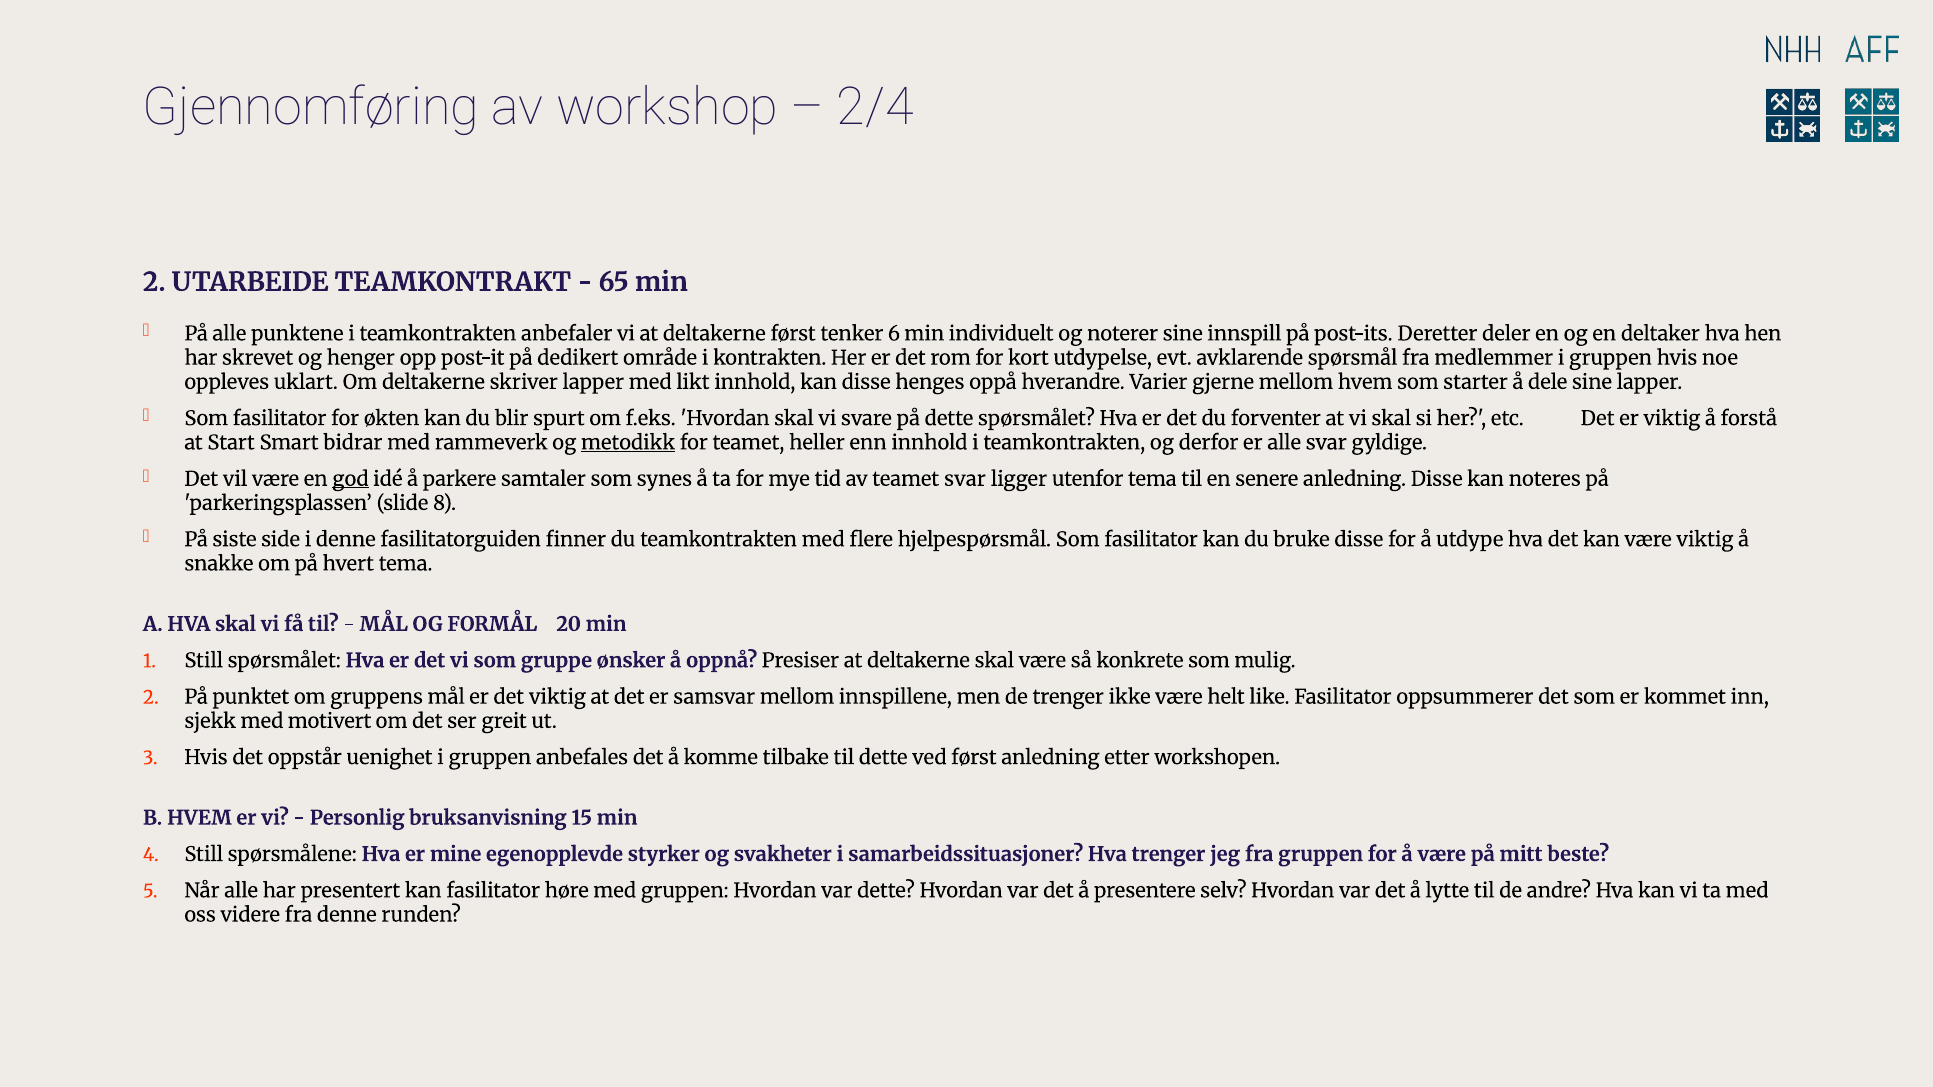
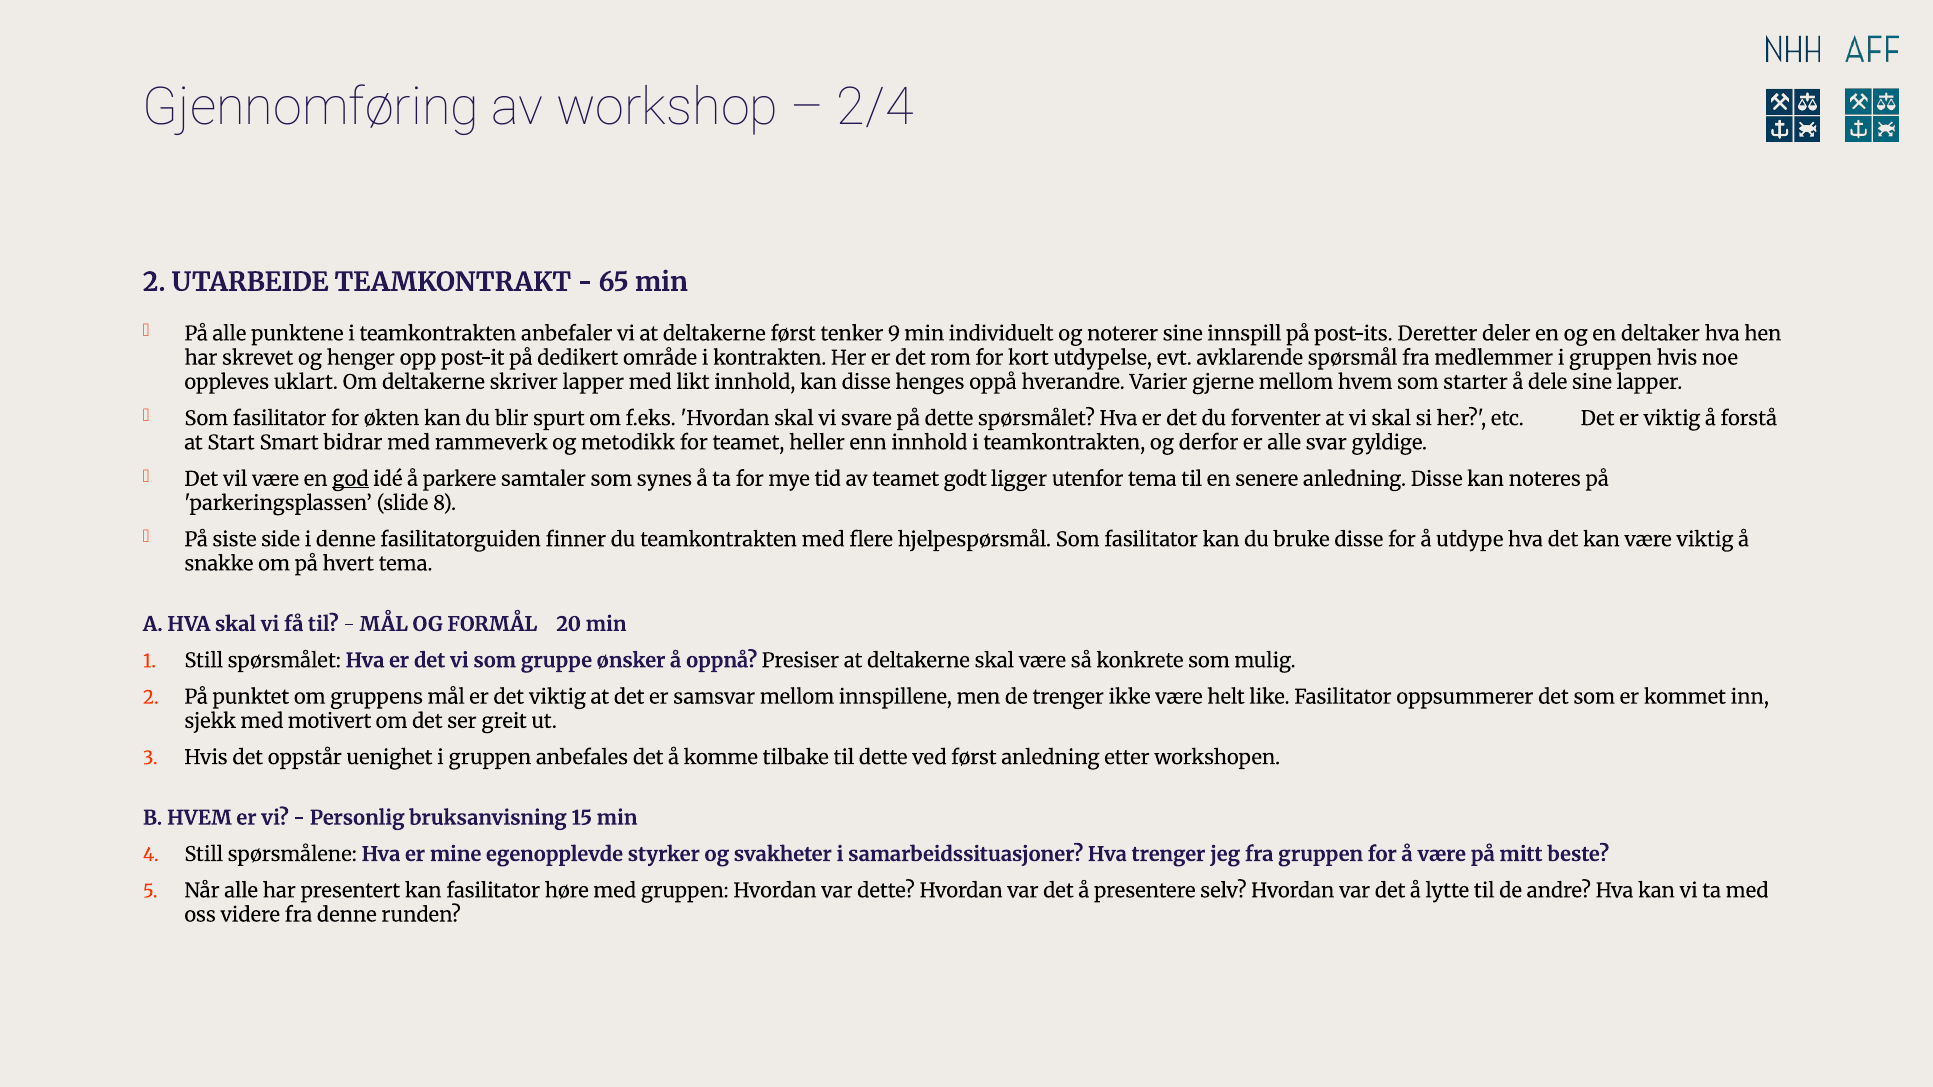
6: 6 -> 9 (894, 334)
metodikk underline: present -> none (628, 443)
teamet svar: svar -> godt (965, 479)
